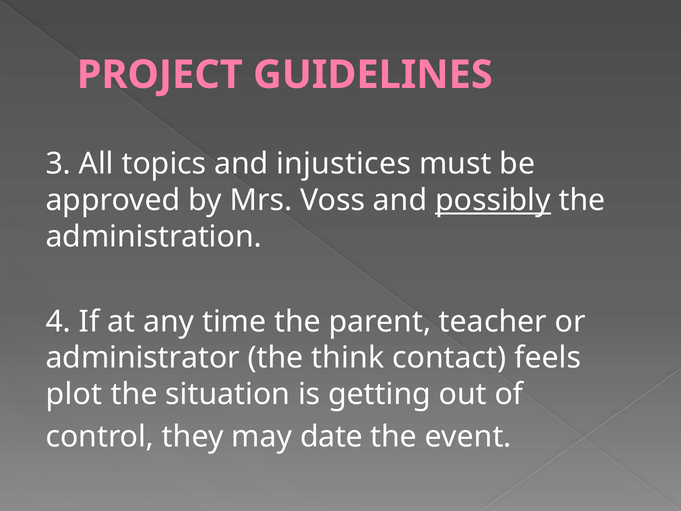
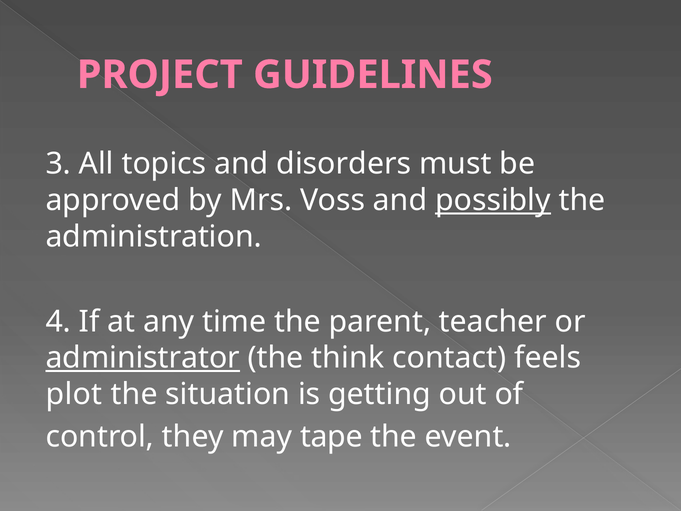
injustices: injustices -> disorders (344, 164)
administrator underline: none -> present (143, 358)
date: date -> tape (331, 437)
